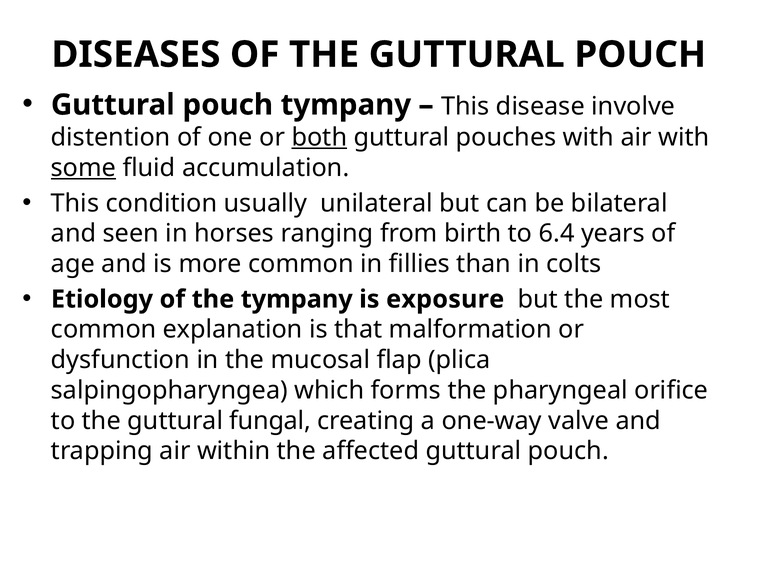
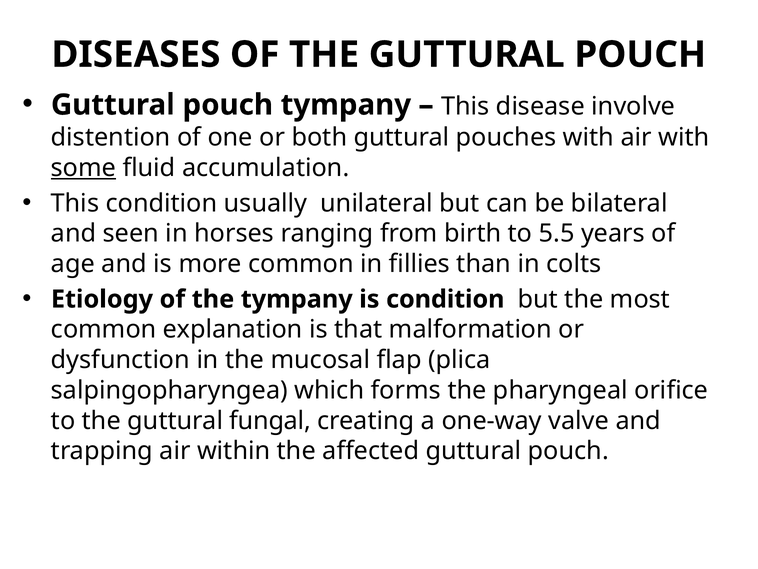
both underline: present -> none (319, 137)
6.4: 6.4 -> 5.5 (557, 233)
is exposure: exposure -> condition (445, 299)
